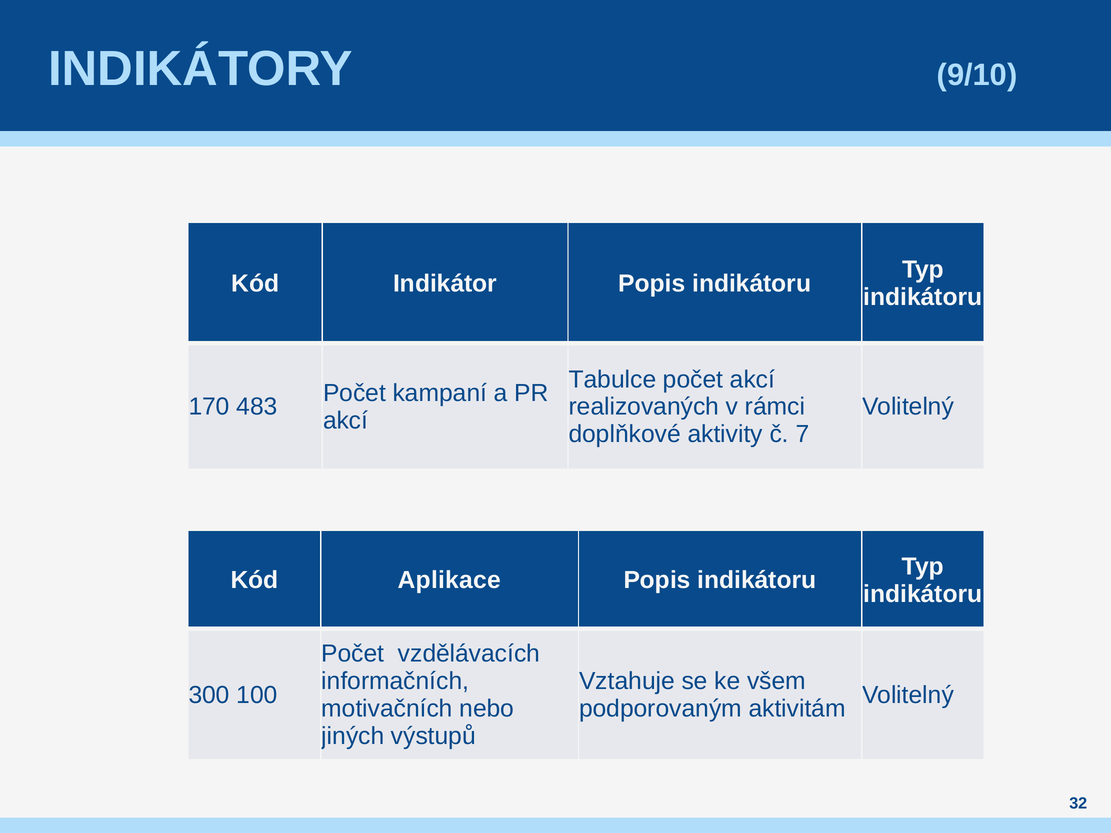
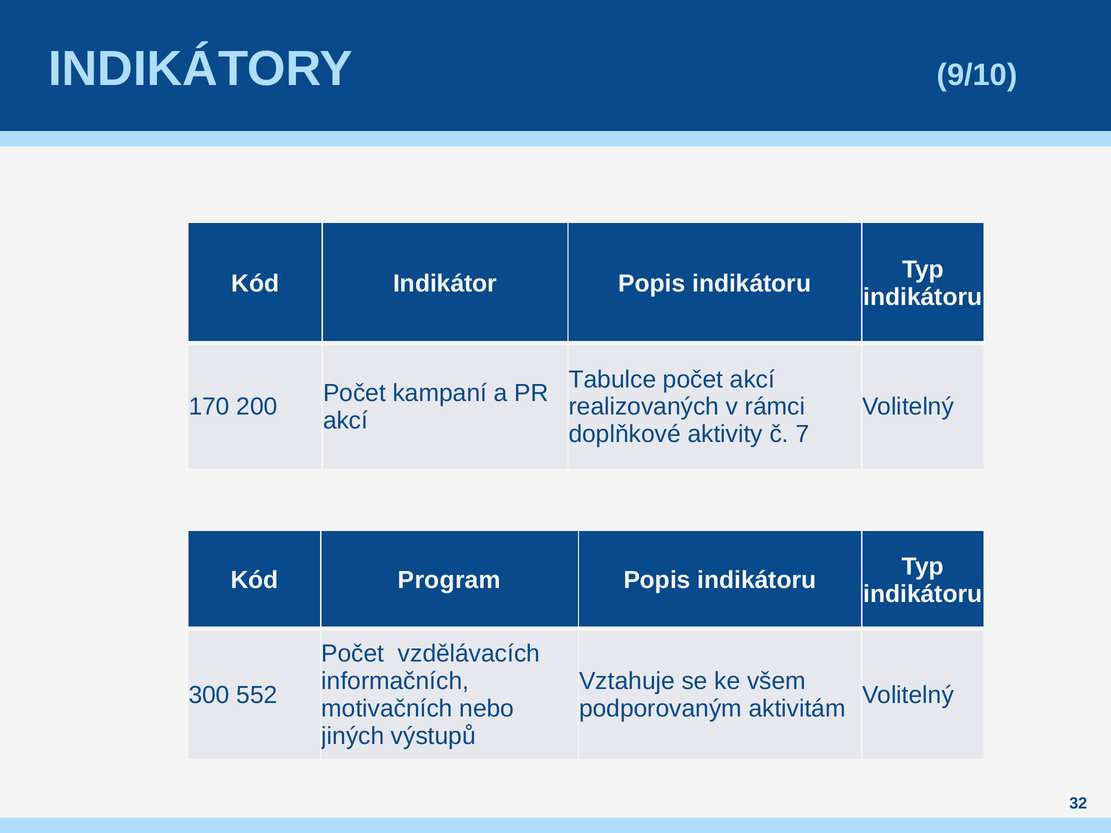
483: 483 -> 200 (257, 407)
Aplikace: Aplikace -> Program (449, 580)
100: 100 -> 552 (257, 695)
